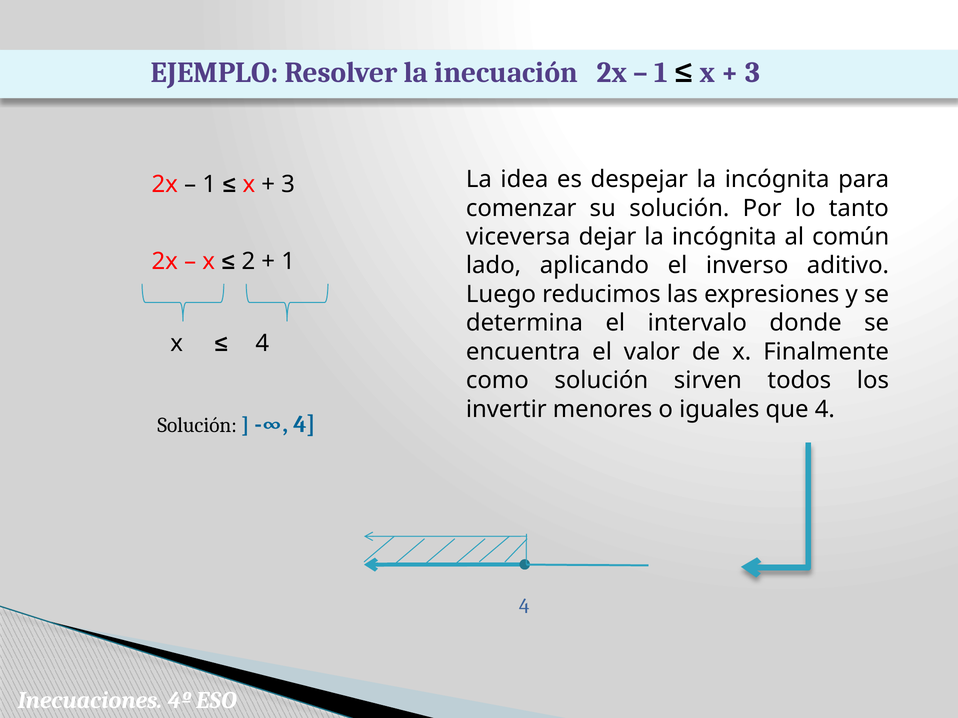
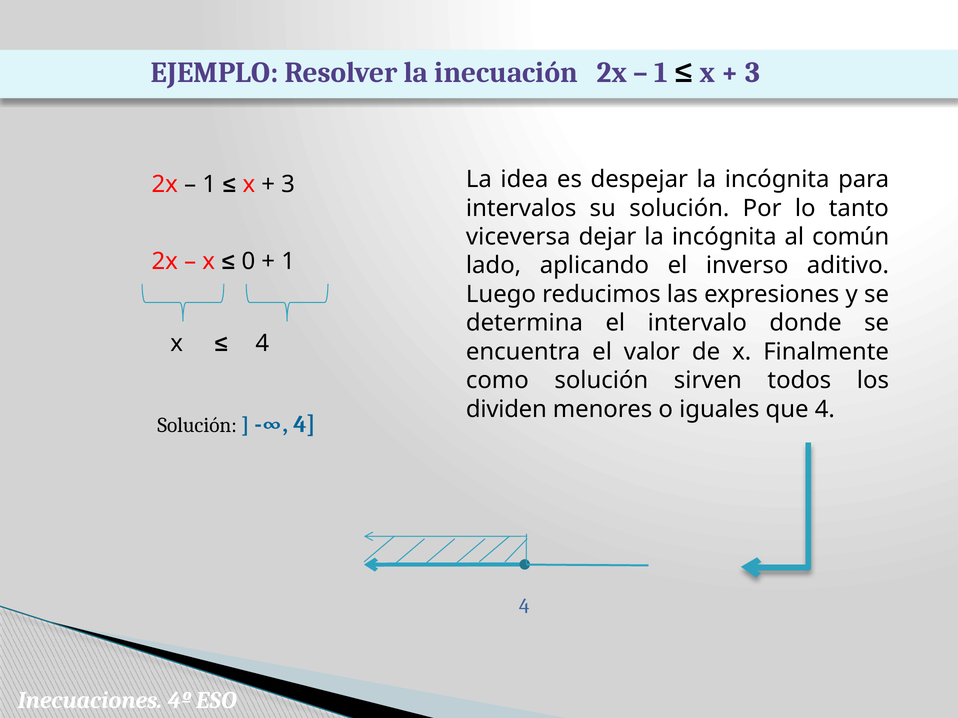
comenzar: comenzar -> intervalos (521, 208)
2: 2 -> 0 (248, 262)
invertir: invertir -> dividen (506, 409)
